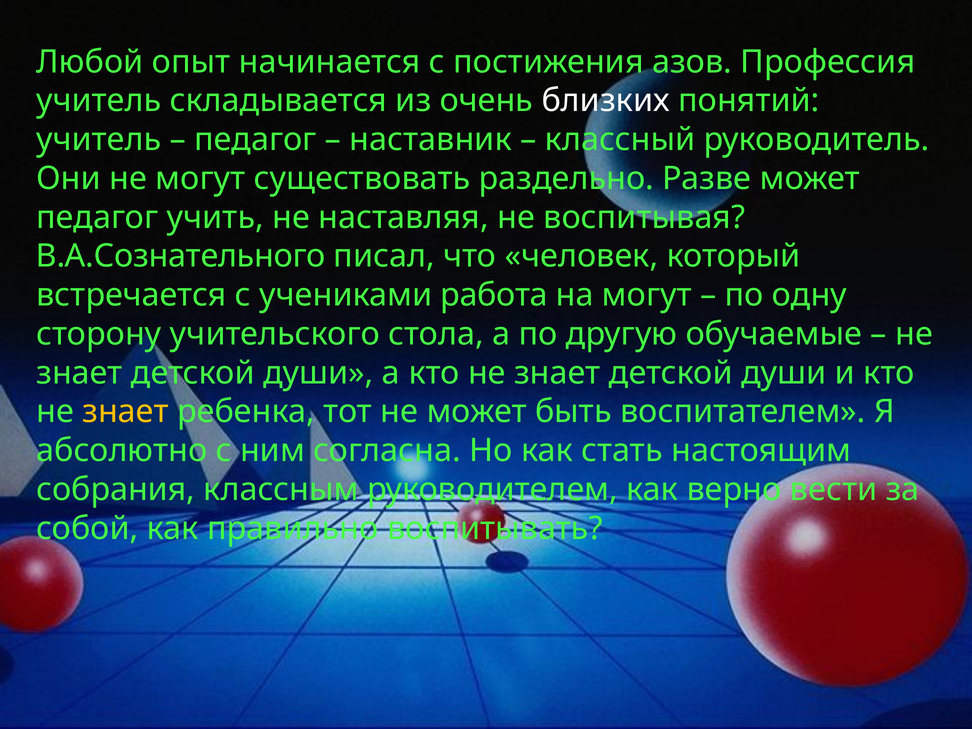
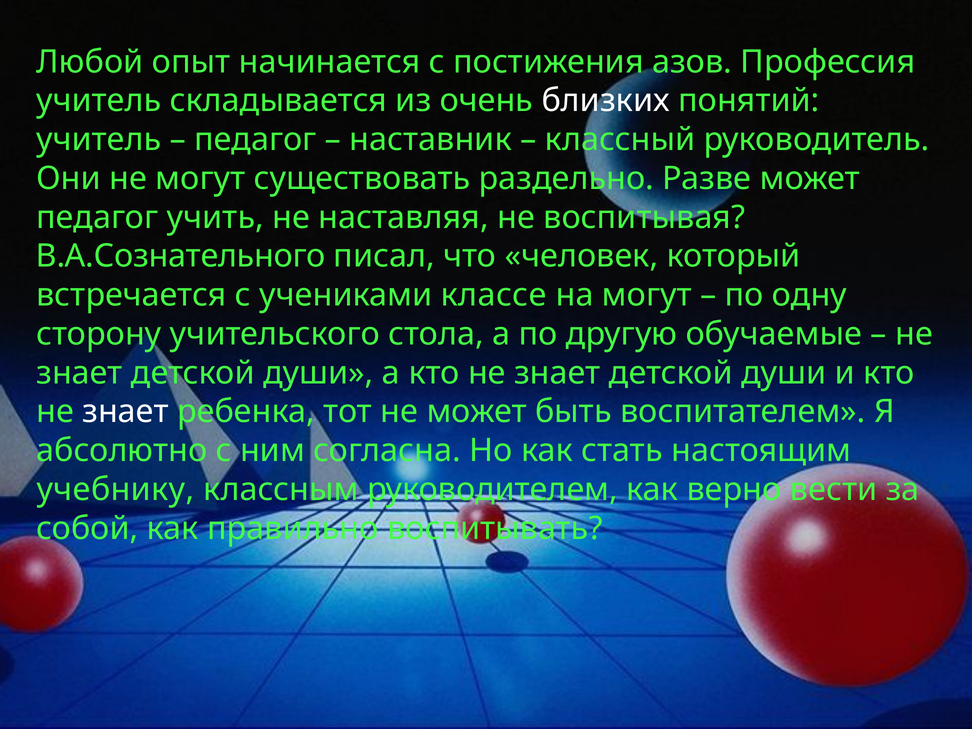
работа: работа -> классе (494, 295)
знает colour: yellow -> white (126, 412)
собрания: собрания -> учебнику (115, 490)
